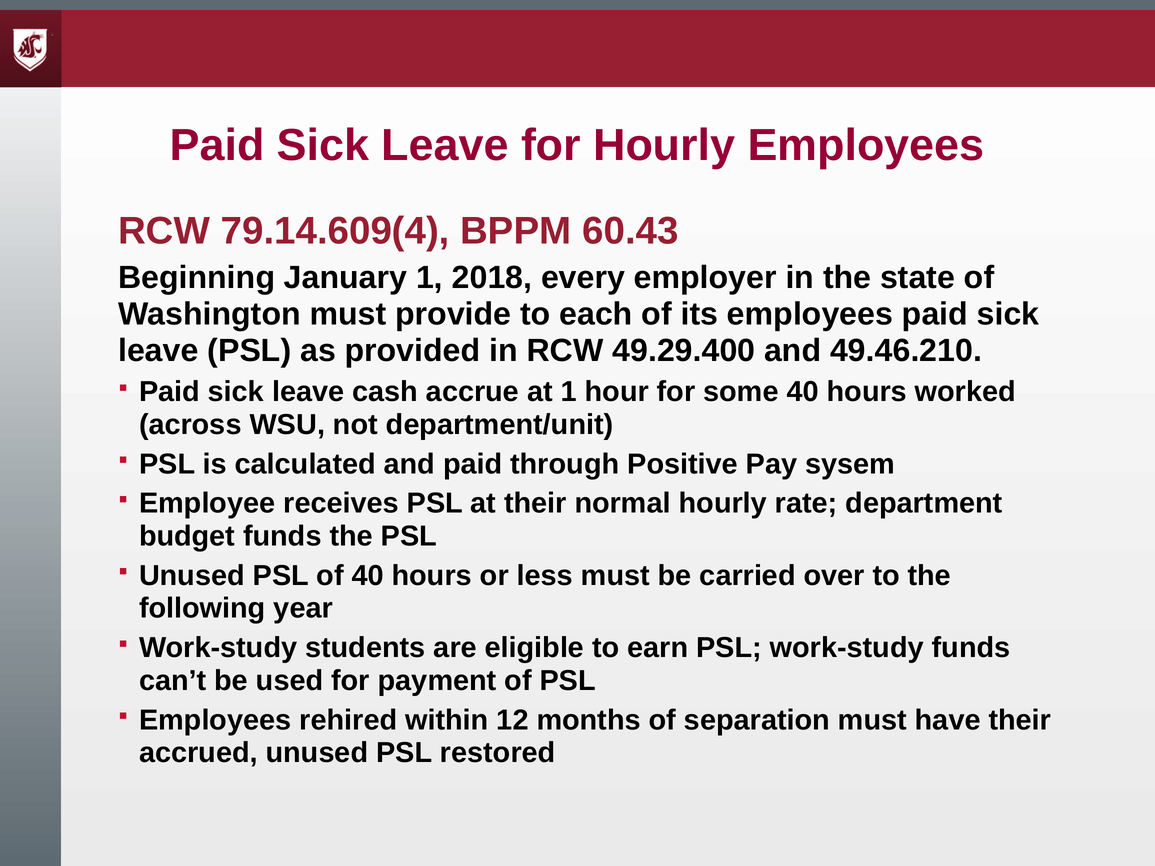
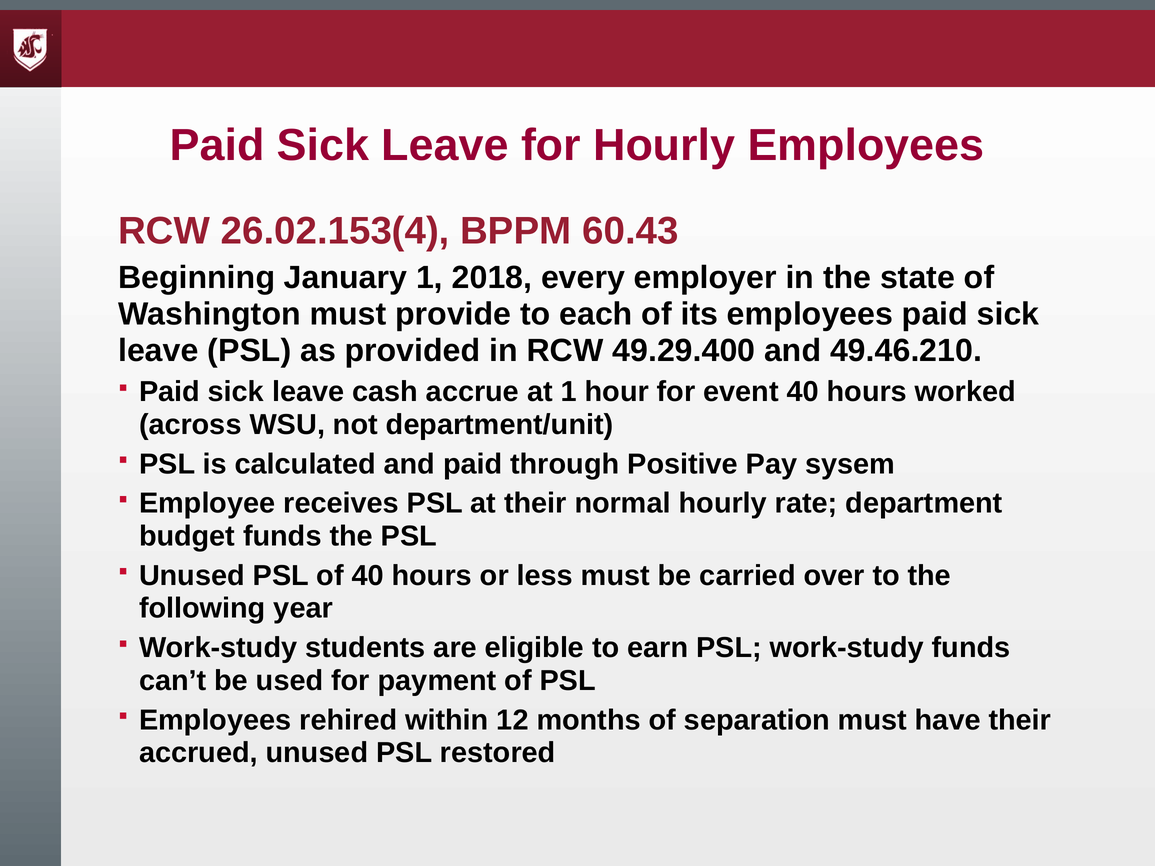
79.14.609(4: 79.14.609(4 -> 26.02.153(4 (335, 231)
some: some -> event (741, 392)
